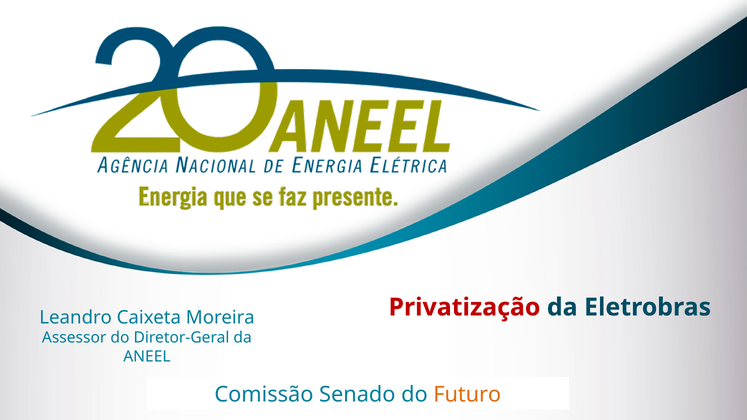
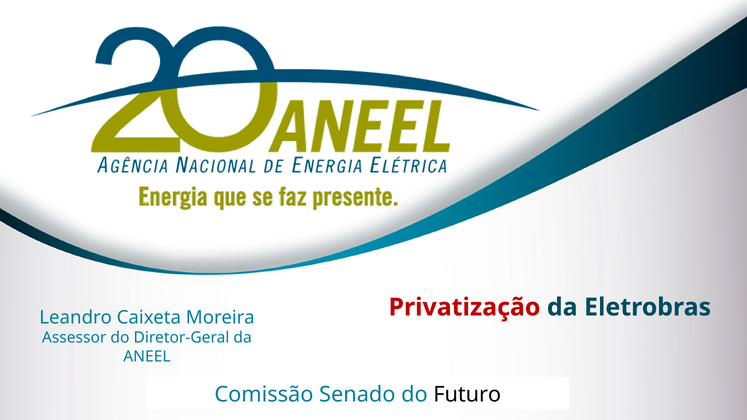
Futuro colour: orange -> black (467, 395)
